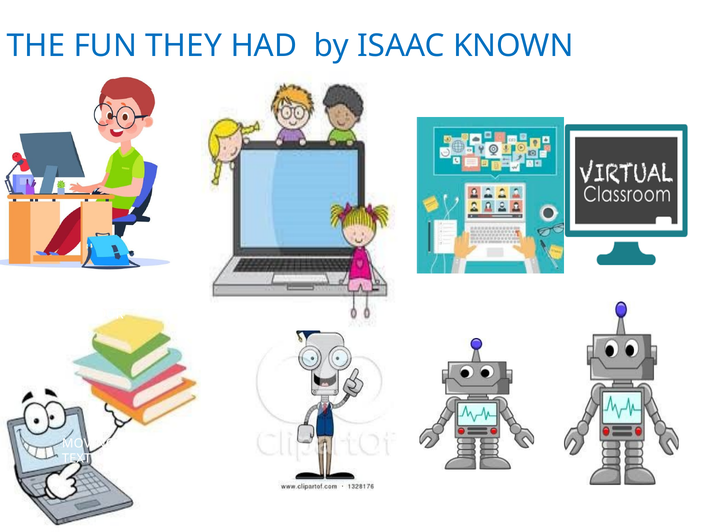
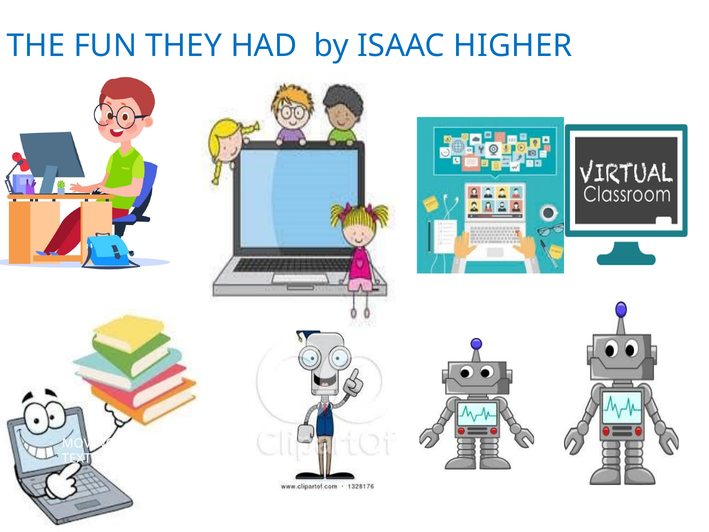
KNOWN: KNOWN -> HIGHER (513, 46)
